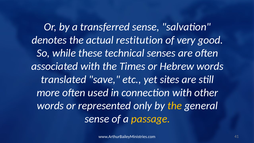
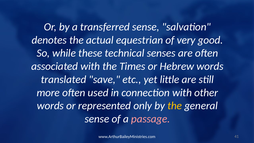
restitution: restitution -> equestrian (140, 40)
sites: sites -> little (170, 79)
passage colour: yellow -> pink (151, 119)
